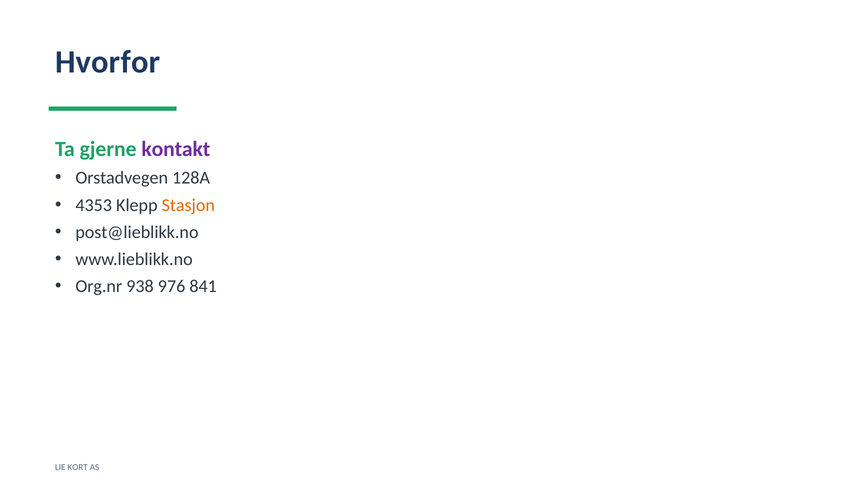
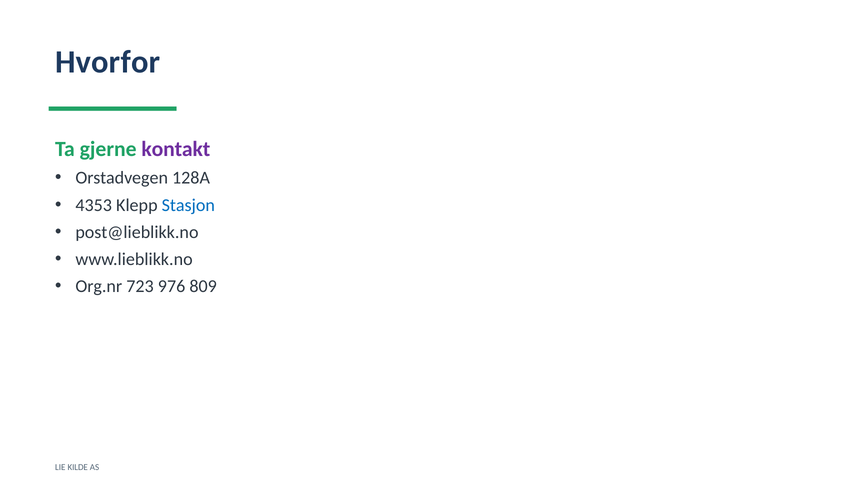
Stasjon colour: orange -> blue (188, 205)
938: 938 -> 723 (140, 286)
841: 841 -> 809 (203, 286)
KORT: KORT -> KILDE (78, 467)
